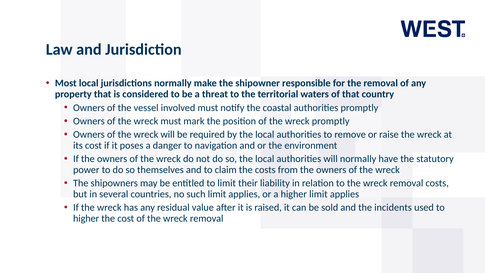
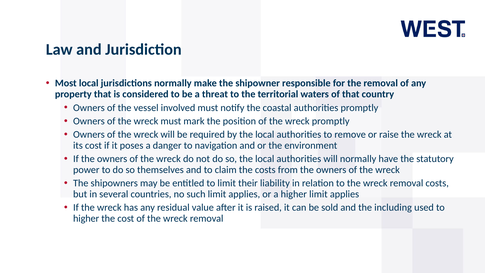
incidents: incidents -> including (393, 207)
